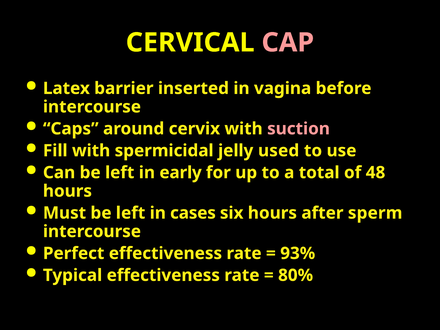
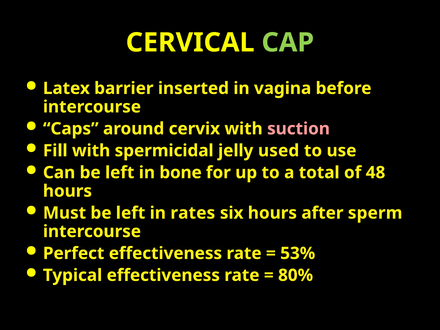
CAP colour: pink -> light green (288, 43)
early: early -> bone (181, 173)
cases: cases -> rates (193, 213)
93%: 93% -> 53% (298, 253)
